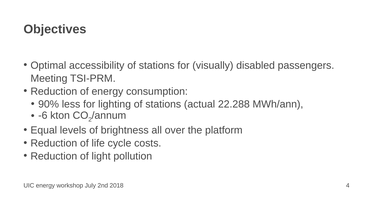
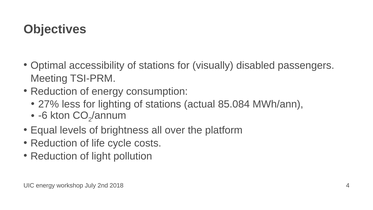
90%: 90% -> 27% (49, 104)
22.288: 22.288 -> 85.084 (234, 104)
